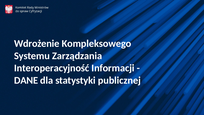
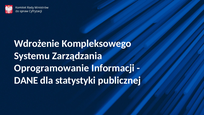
Interoperacyjność: Interoperacyjność -> Oprogramowanie (52, 68)
